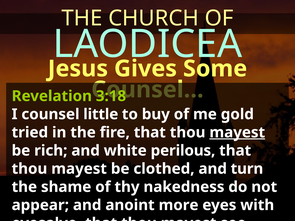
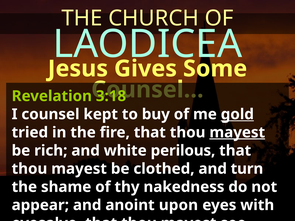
little: little -> kept (101, 114)
gold underline: none -> present (237, 114)
more: more -> upon (178, 205)
